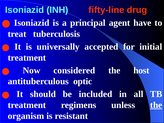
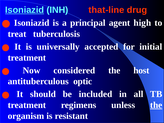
Isoniazid underline: none -> present (25, 10)
fifty-line: fifty-line -> that-line (106, 10)
have: have -> high (142, 23)
